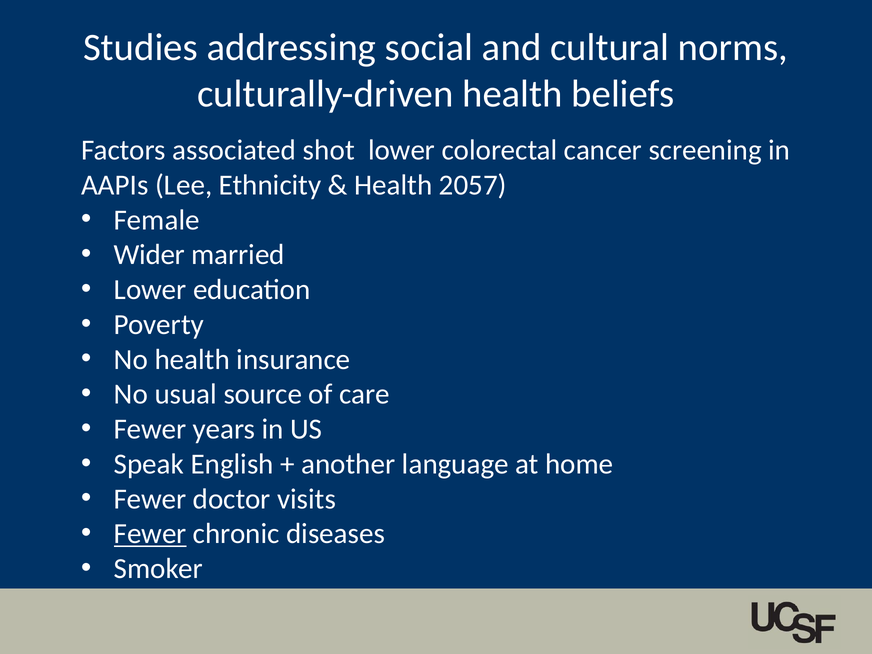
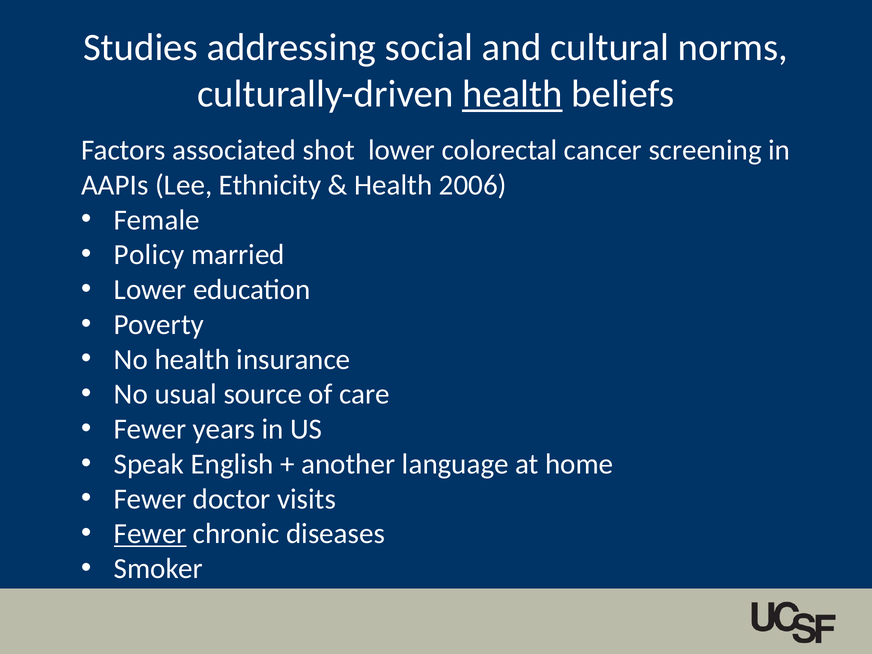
health underline: none -> present (512, 94)
2057: 2057 -> 2006 (473, 185)
Wider: Wider -> Policy (149, 255)
